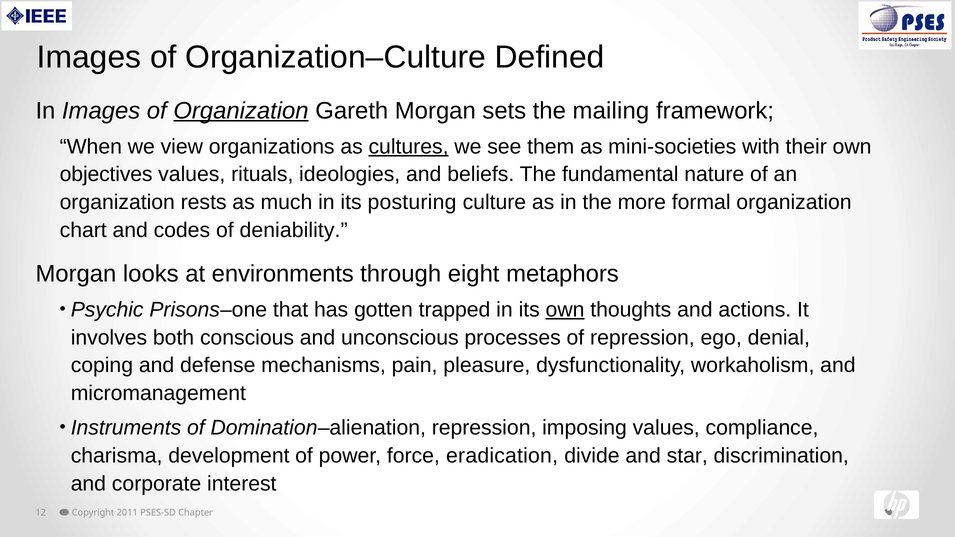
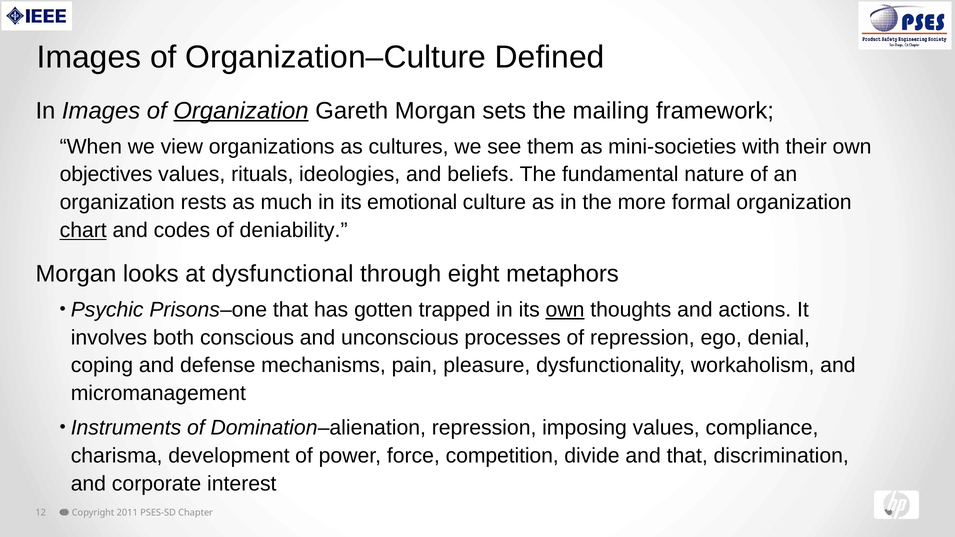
cultures underline: present -> none (409, 147)
posturing: posturing -> emotional (412, 203)
chart underline: none -> present (83, 230)
environments: environments -> dysfunctional (283, 274)
eradication: eradication -> competition (502, 456)
and star: star -> that (687, 456)
